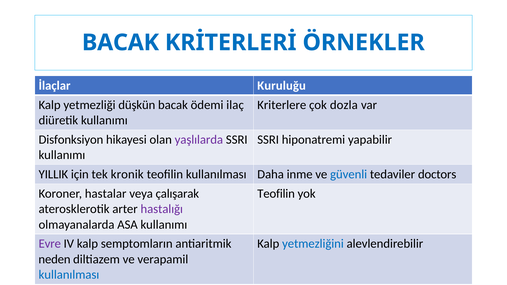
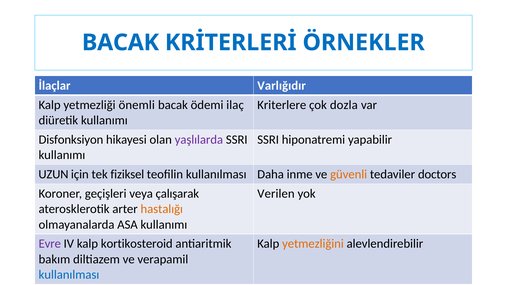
Kuruluğu: Kuruluğu -> Varlığıdır (282, 86)
düşkün: düşkün -> önemli (137, 105)
YILLIK: YILLIK -> UZUN (53, 174)
kronik: kronik -> fiziksel (127, 174)
güvenli colour: blue -> orange (349, 174)
hastalar: hastalar -> geçişleri (106, 194)
Teofilin: Teofilin -> Verilen (276, 194)
hastalığı colour: purple -> orange (162, 209)
semptomların: semptomların -> kortikosteroid (137, 244)
yetmezliğini colour: blue -> orange (313, 244)
neden: neden -> bakım (54, 259)
